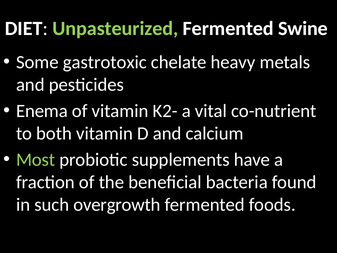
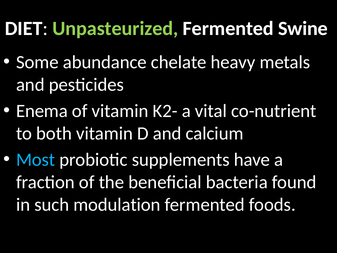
gastrotoxic: gastrotoxic -> abundance (105, 62)
Most colour: light green -> light blue (36, 160)
overgrowth: overgrowth -> modulation (117, 204)
